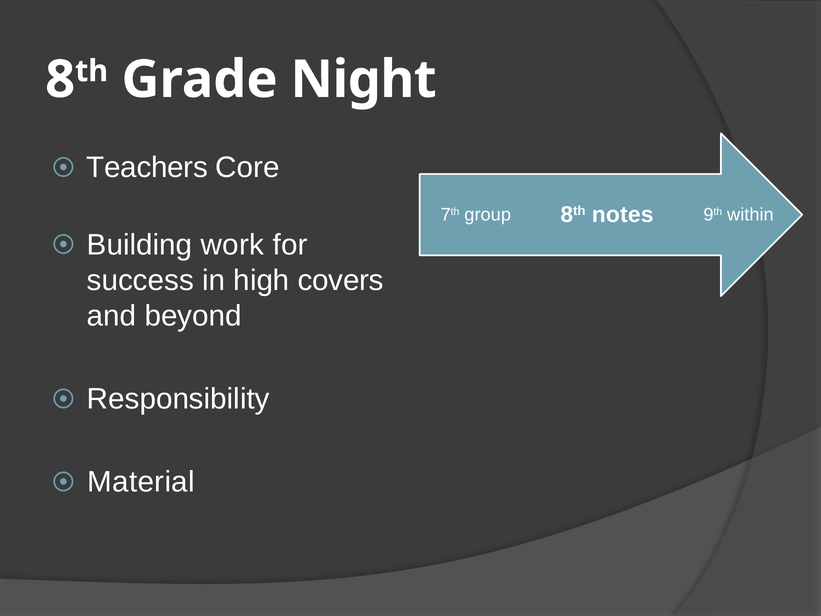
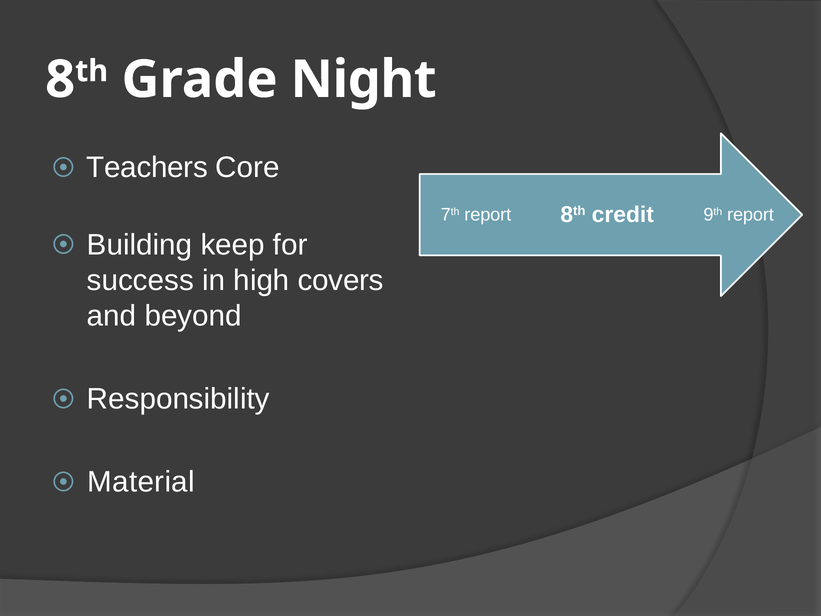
notes: notes -> credit (623, 215)
7th group: group -> report (488, 215)
9th within: within -> report (750, 215)
work: work -> keep (233, 245)
